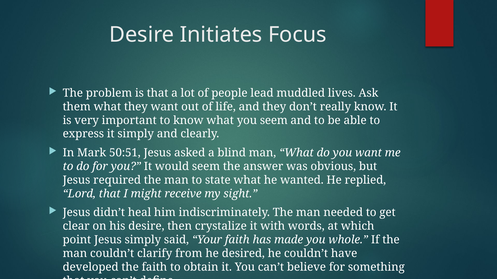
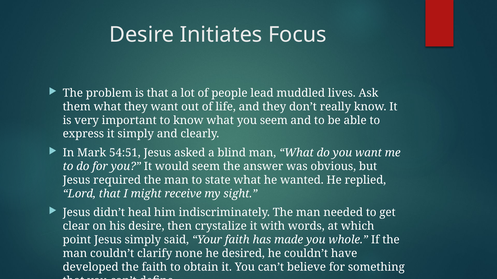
50:51: 50:51 -> 54:51 (125, 153)
from: from -> none (189, 254)
